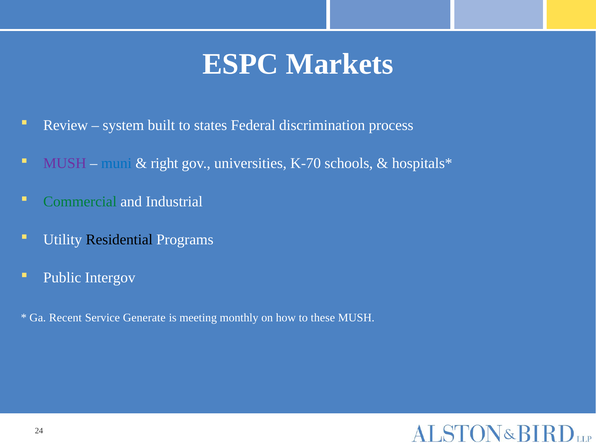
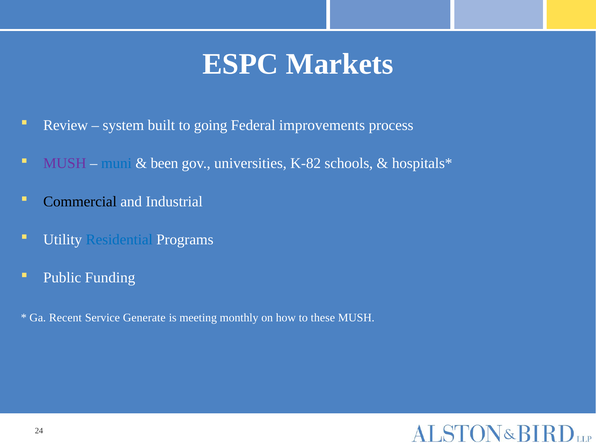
states: states -> going (211, 125)
discrimination: discrimination -> improvements (322, 125)
right: right -> been (164, 163)
K-70: K-70 -> K-82 (306, 163)
Commercial colour: green -> black (80, 201)
Residential colour: black -> blue (119, 240)
Intergov: Intergov -> Funding (110, 278)
